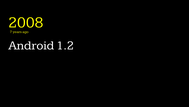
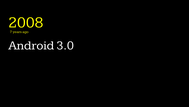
1.2: 1.2 -> 3.0 (65, 45)
